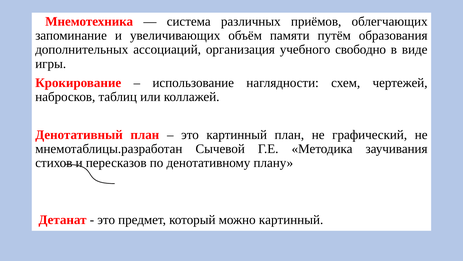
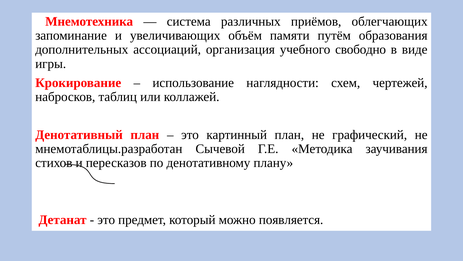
можно картинный: картинный -> появляется (291, 219)
